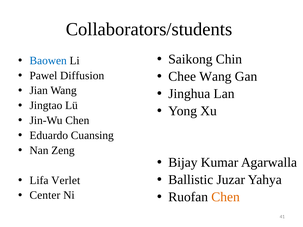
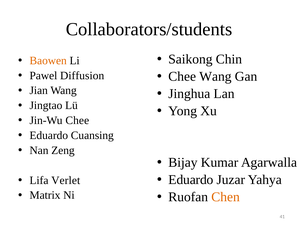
Baowen colour: blue -> orange (48, 61)
Jin-Wu Chen: Chen -> Chee (77, 121)
Ballistic: Ballistic -> Eduardo (191, 180)
Center: Center -> Matrix (45, 195)
